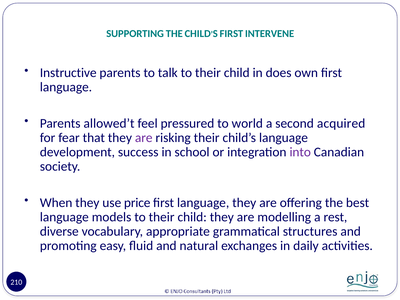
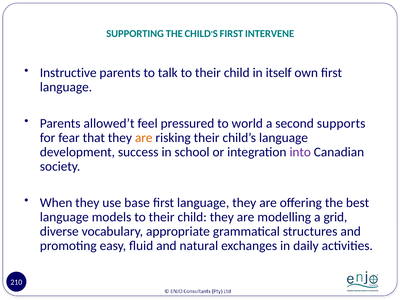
does: does -> itself (279, 73)
acquired: acquired -> supports (341, 123)
are colour: purple -> orange (144, 138)
price: price -> base (137, 203)
rest: rest -> grid (335, 217)
